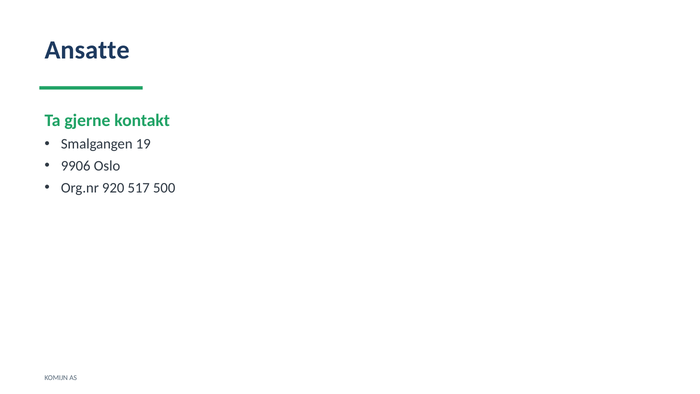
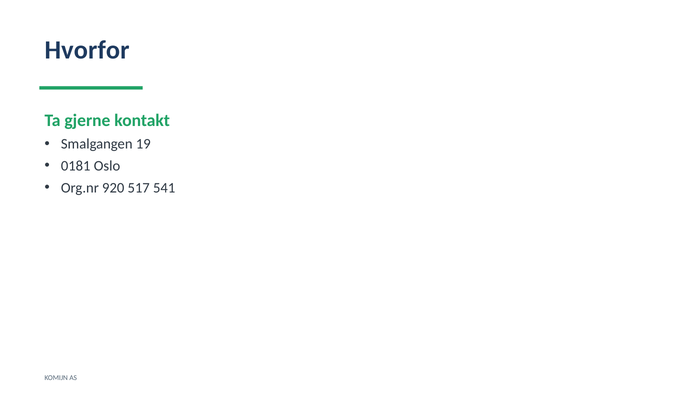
Ansatte: Ansatte -> Hvorfor (87, 50)
9906: 9906 -> 0181 (76, 166)
500: 500 -> 541 (164, 188)
